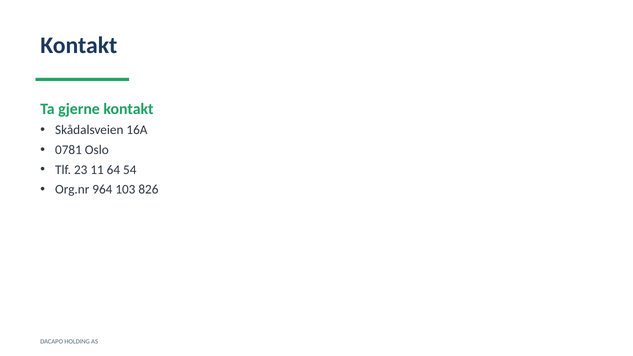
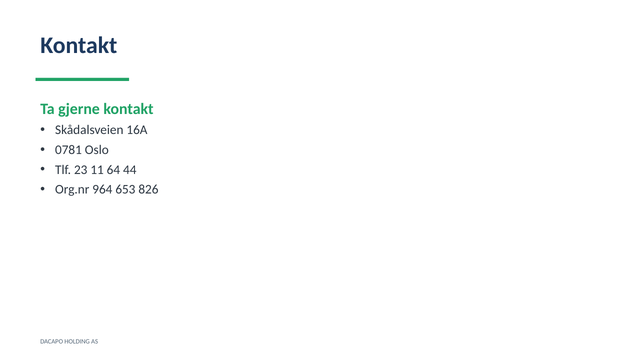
54: 54 -> 44 (130, 170)
103: 103 -> 653 (125, 190)
